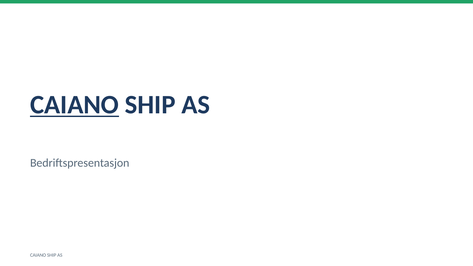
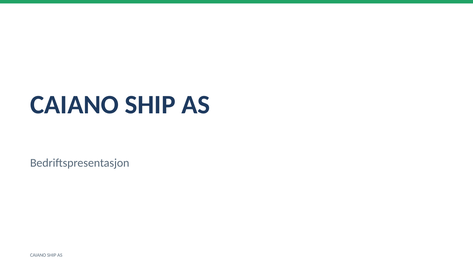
CAIANO underline: present -> none (75, 105)
